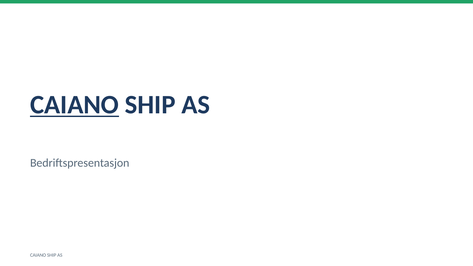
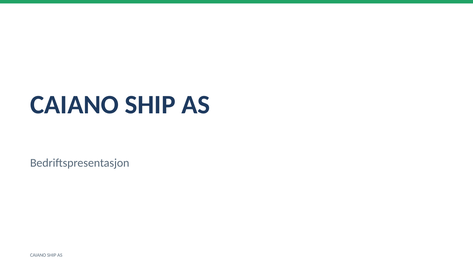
CAIANO underline: present -> none (75, 105)
